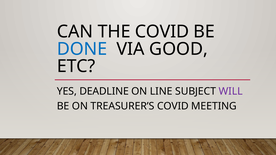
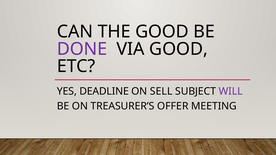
THE COVID: COVID -> GOOD (162, 32)
DONE colour: blue -> purple (82, 49)
LINE: LINE -> SELL (161, 91)
TREASURER’S COVID: COVID -> OFFER (173, 106)
